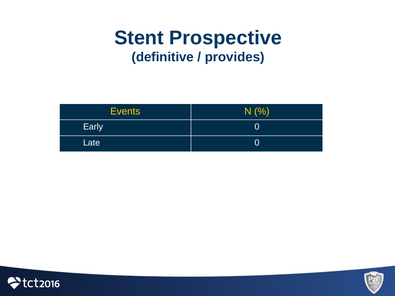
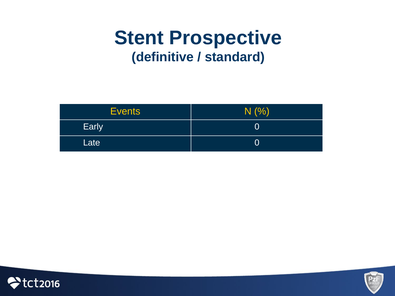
provides: provides -> standard (235, 57)
